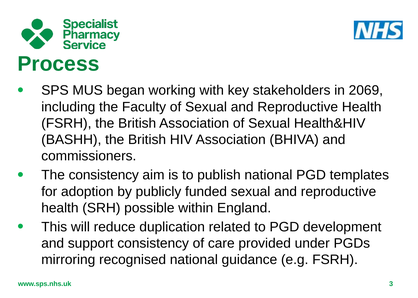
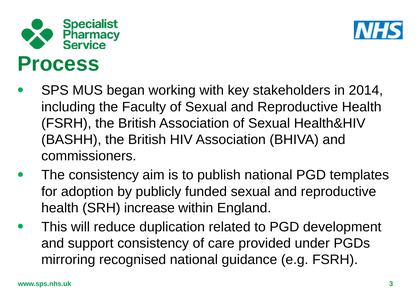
2069: 2069 -> 2014 (366, 91)
possible: possible -> increase (149, 208)
